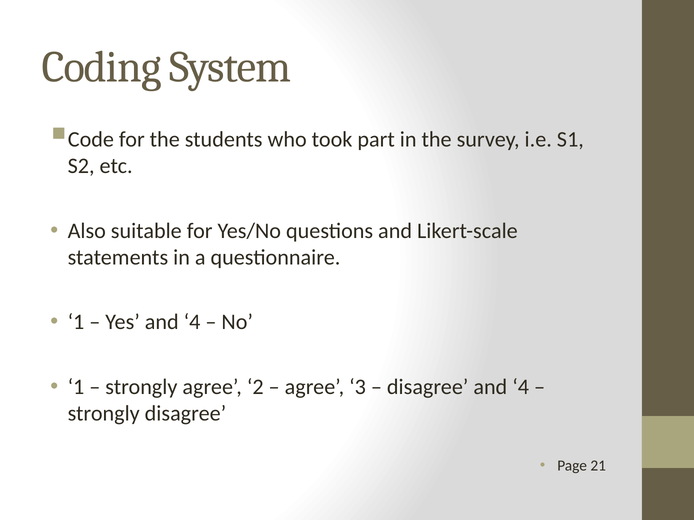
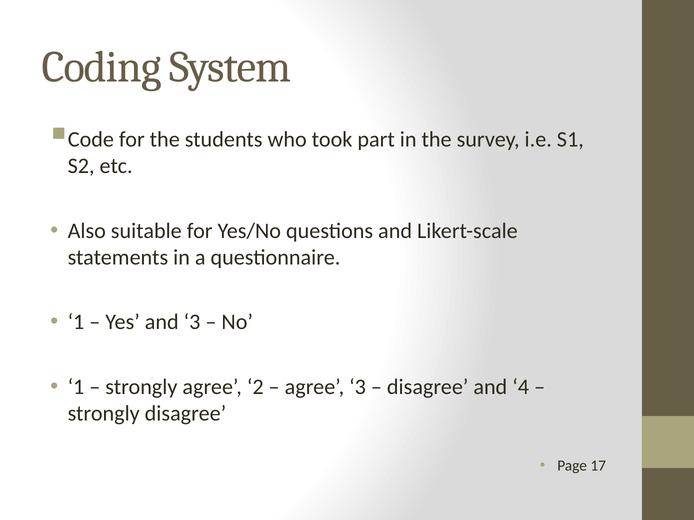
Yes and 4: 4 -> 3 (192, 322)
21: 21 -> 17 (598, 466)
